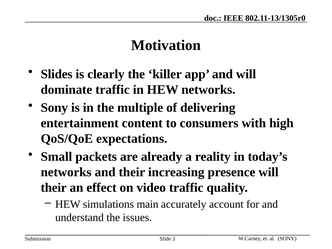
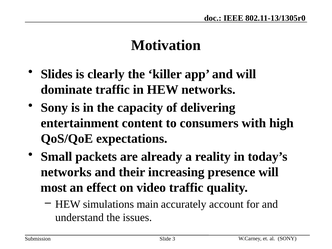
multiple: multiple -> capacity (140, 108)
their: their -> most (54, 188)
